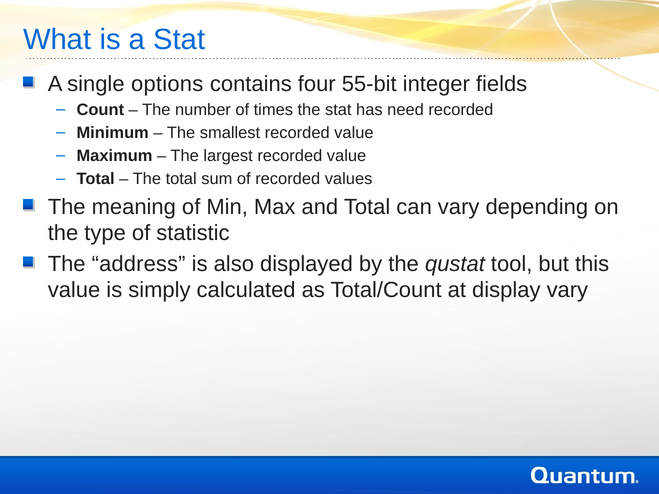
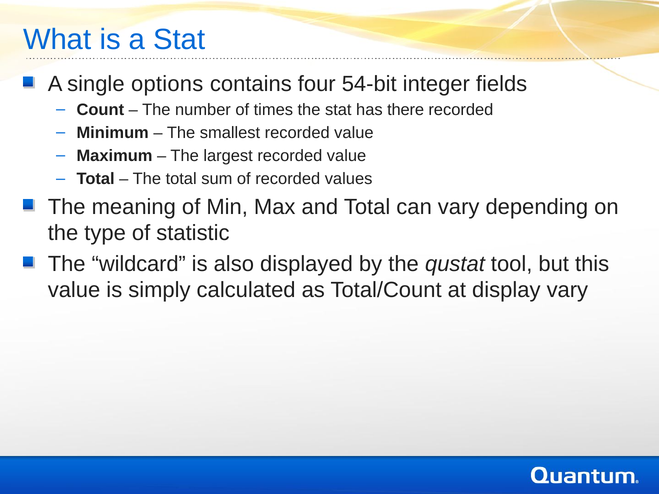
55-bit: 55-bit -> 54-bit (369, 84)
need: need -> there (406, 110)
address: address -> wildcard (139, 264)
